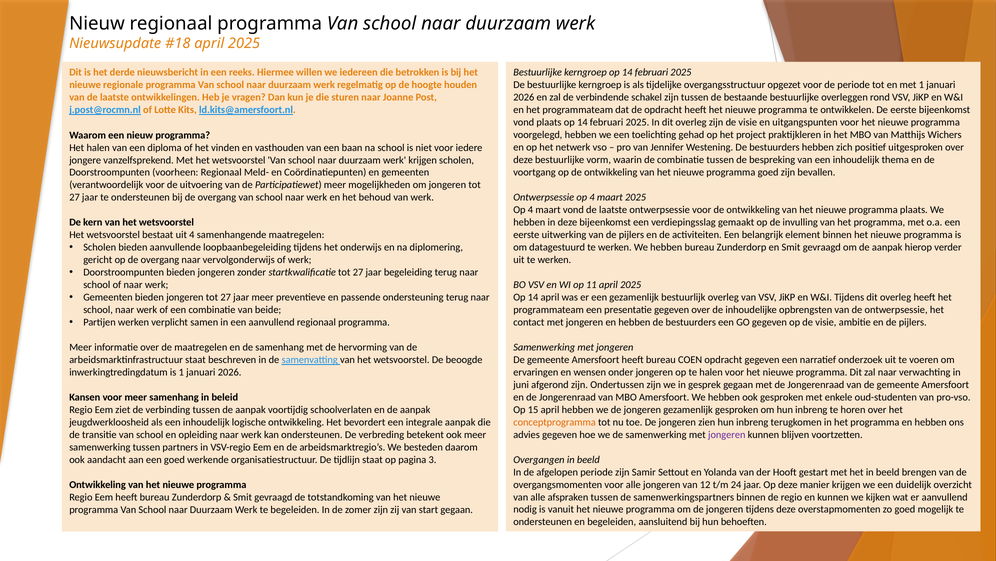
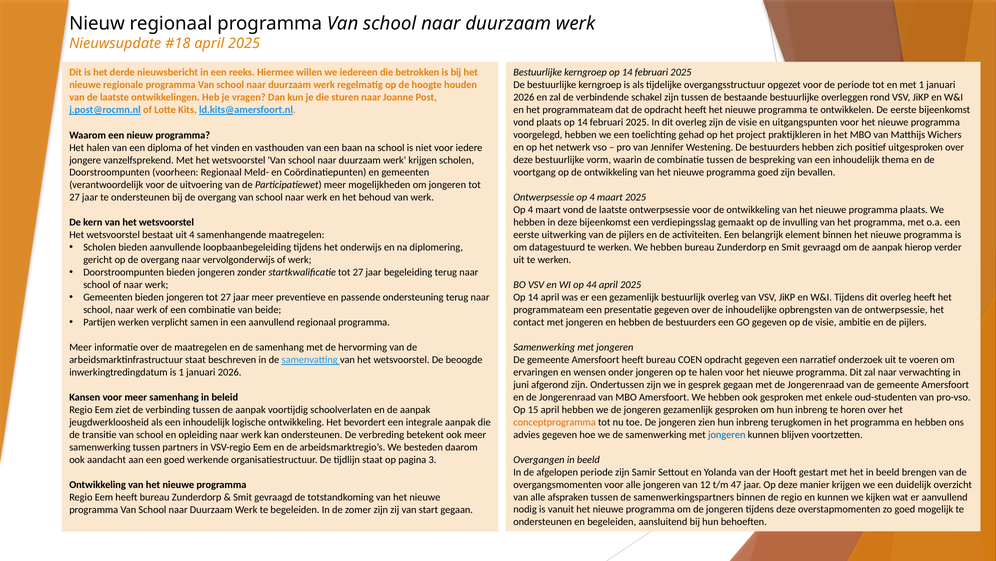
11: 11 -> 44 (591, 284)
jongeren colour: purple -> blue (727, 434)
24: 24 -> 47 (736, 484)
